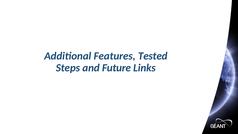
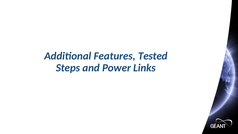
Future: Future -> Power (117, 68)
